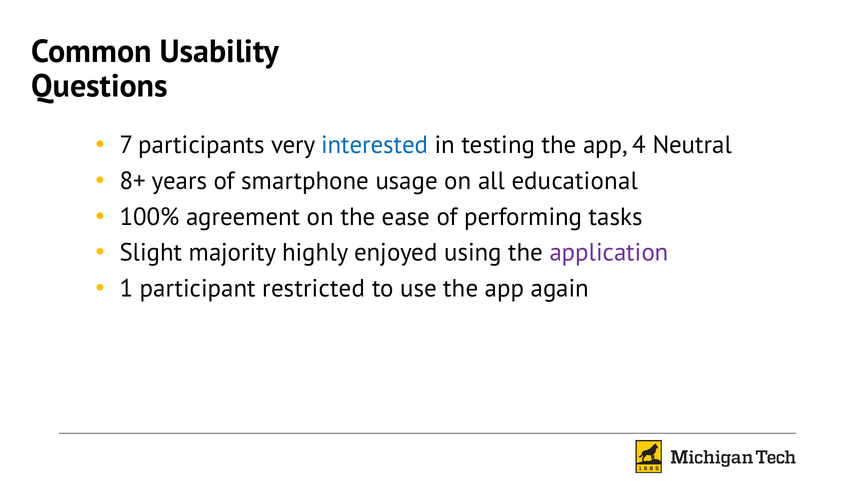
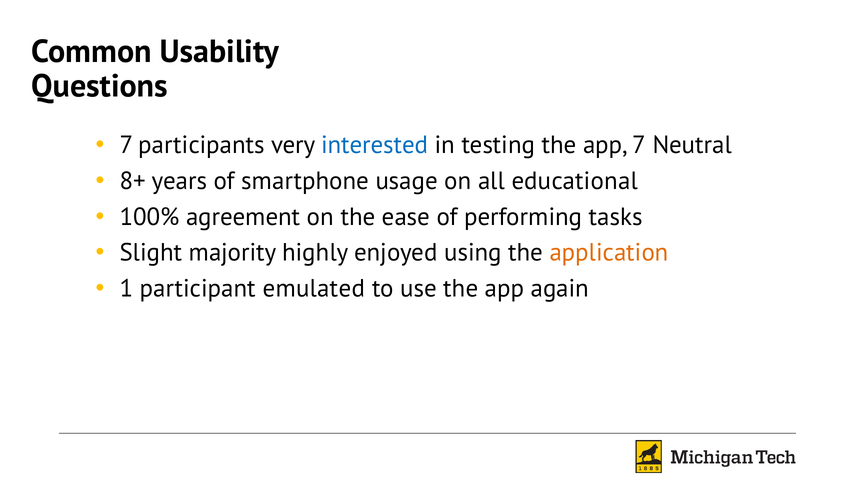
app 4: 4 -> 7 (639, 145)
application colour: purple -> orange (609, 253)
restricted: restricted -> emulated (314, 289)
